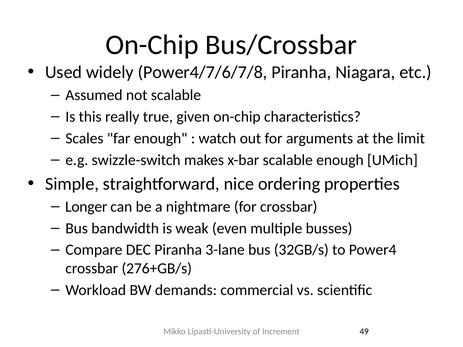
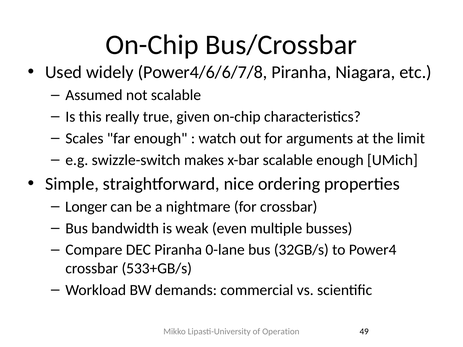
Power4/7/6/7/8: Power4/7/6/7/8 -> Power4/6/6/7/8 (203, 72)
3-lane: 3-lane -> 0-lane (225, 250)
276+GB/s: 276+GB/s -> 533+GB/s (157, 269)
Increment: Increment -> Operation (281, 332)
